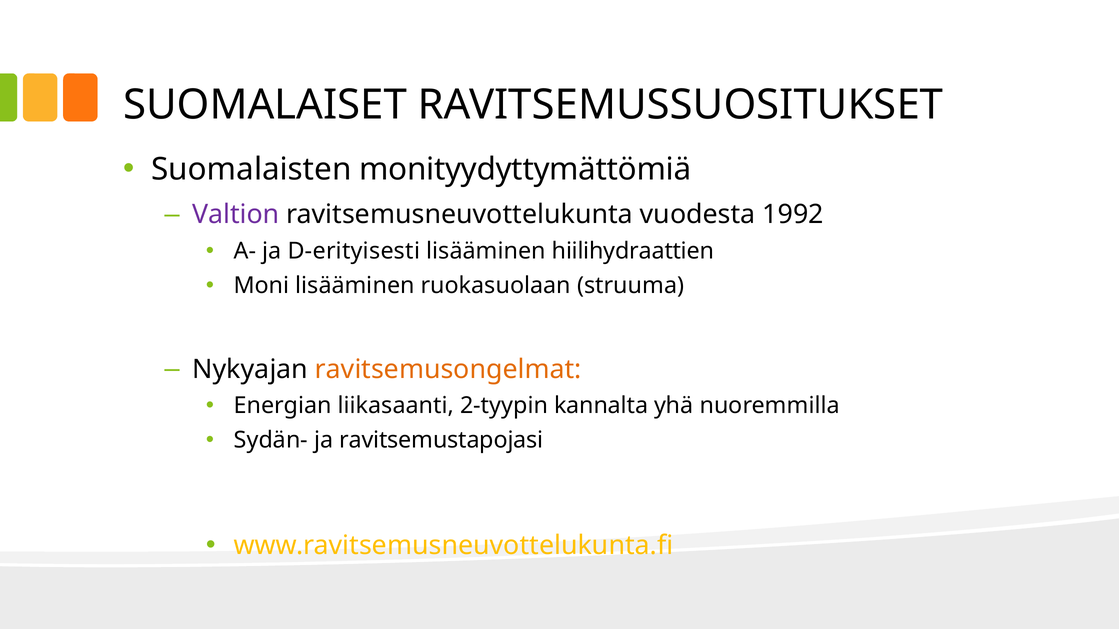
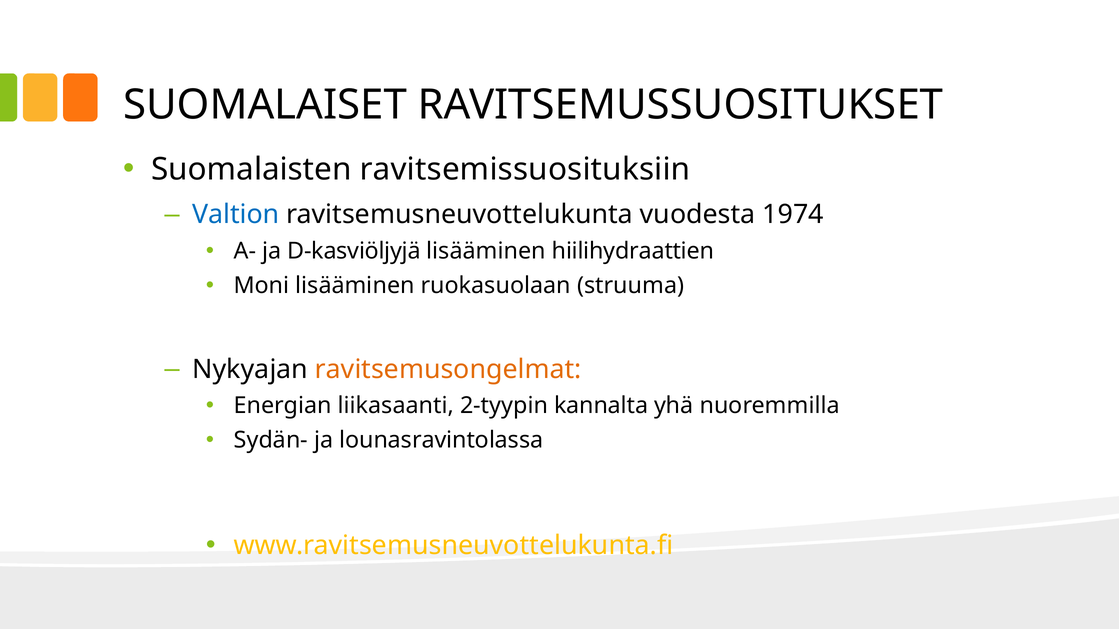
monityydyttymättömiä: monityydyttymättömiä -> ravitsemissuosituksiin (525, 169)
Valtion colour: purple -> blue (236, 215)
1992: 1992 -> 1974 (793, 215)
D-erityisesti: D-erityisesti -> D-kasviöljyjä (354, 251)
ravitsemustapojasi: ravitsemustapojasi -> lounasravintolassa (441, 441)
